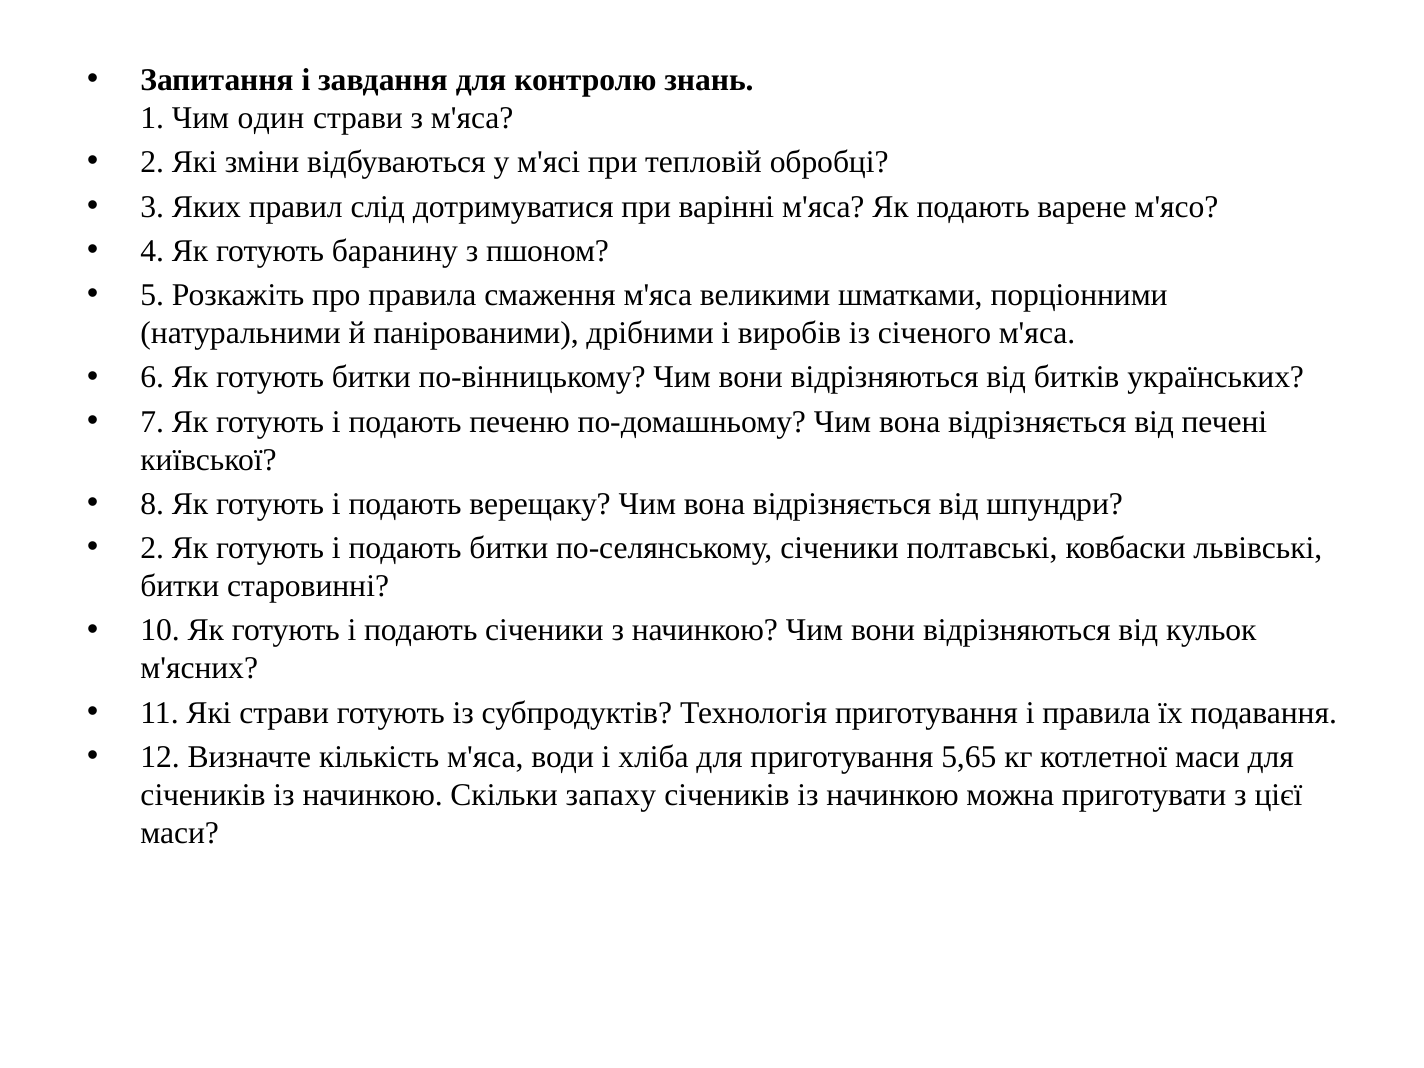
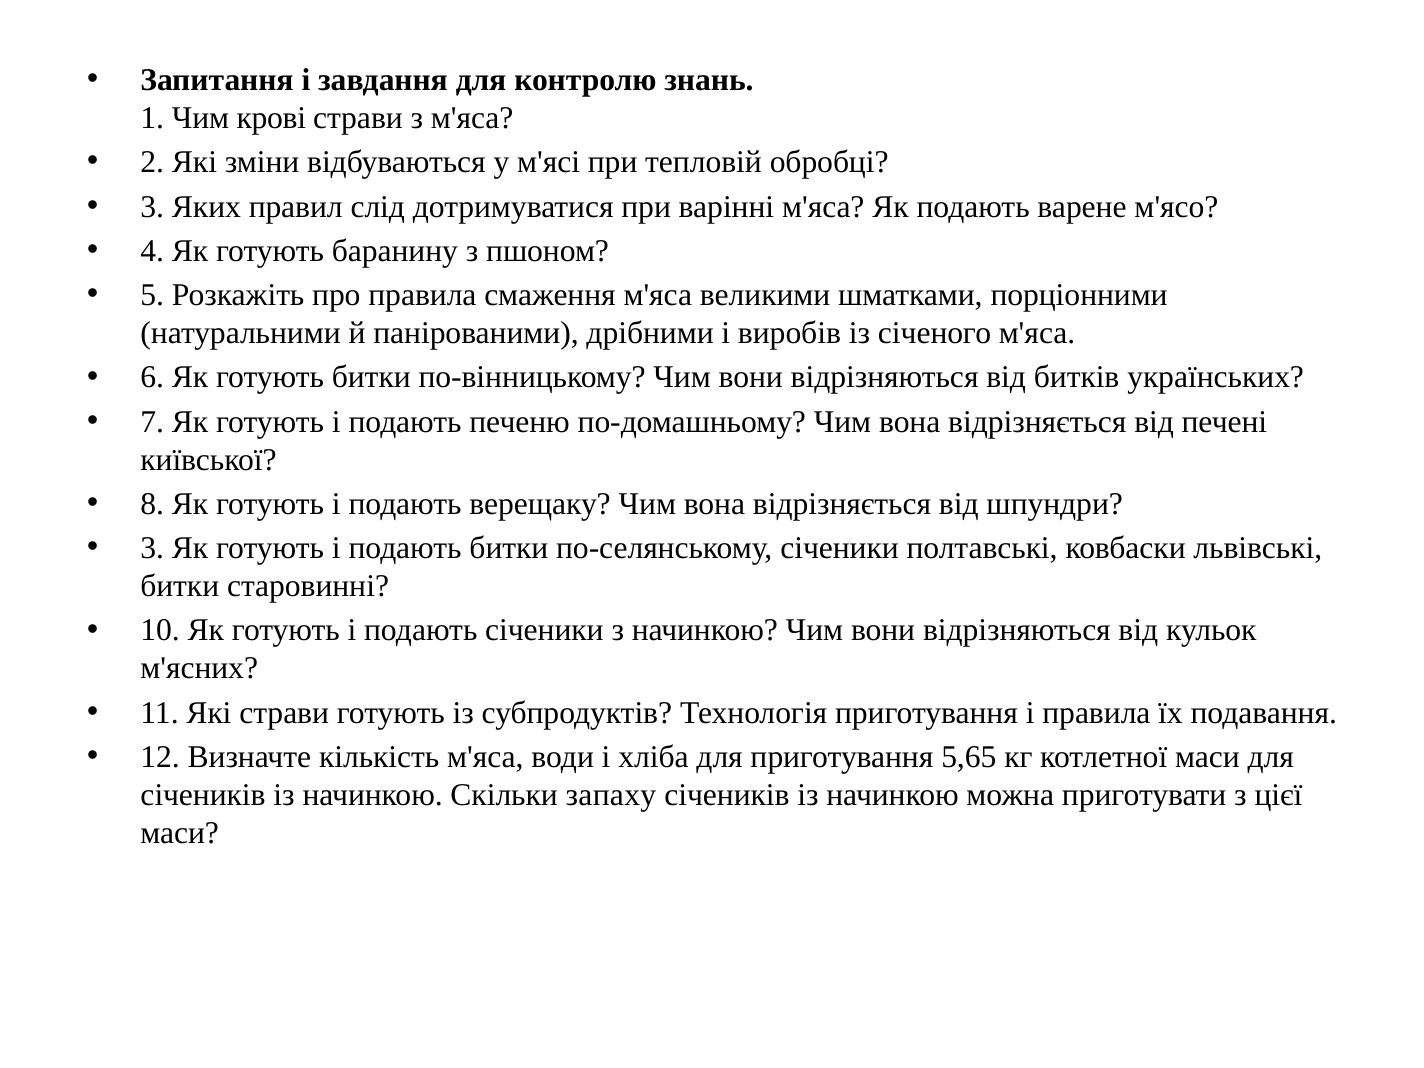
один: один -> крові (271, 118)
2: 2 -> 3 (152, 548)
